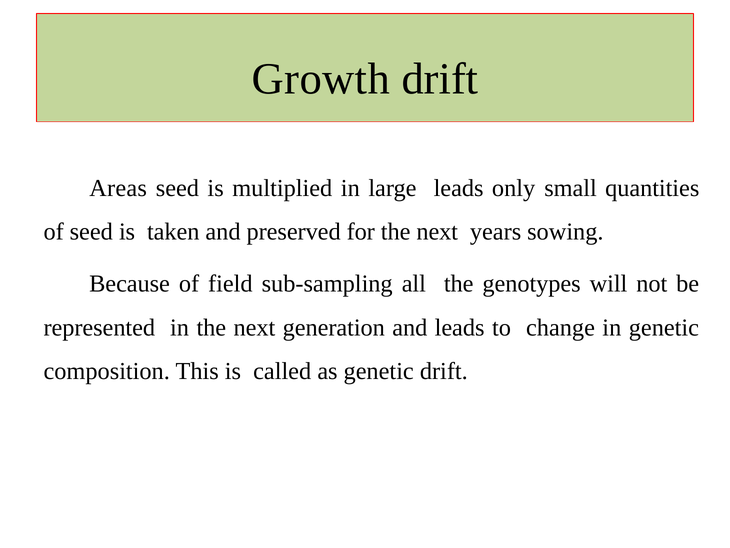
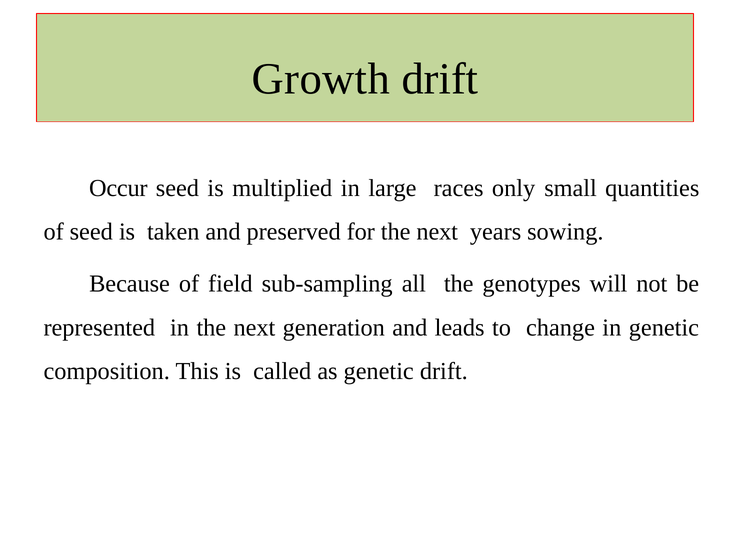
Areas: Areas -> Occur (118, 188)
large leads: leads -> races (459, 188)
